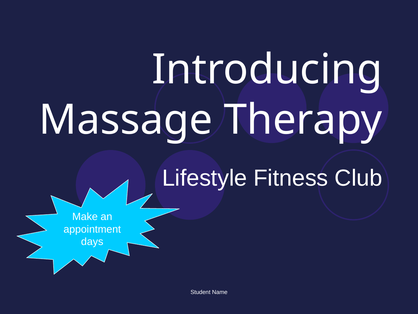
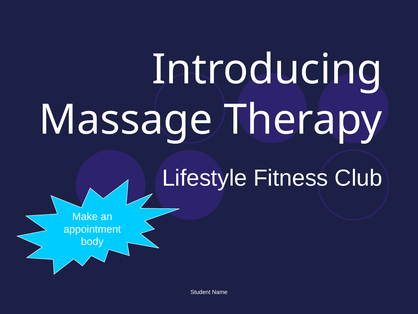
days: days -> body (92, 241)
